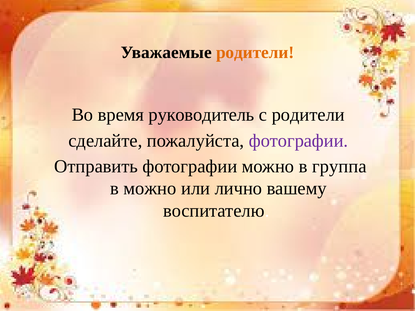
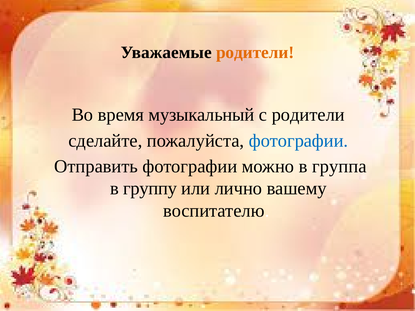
руководитель: руководитель -> музыкальный (202, 115)
фотографии colour: purple -> blue (299, 141)
в можно: можно -> группу (150, 189)
